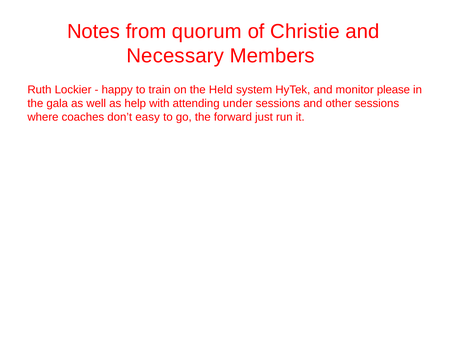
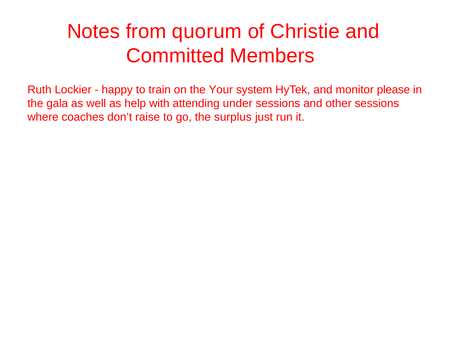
Necessary: Necessary -> Committed (175, 56)
Held: Held -> Your (221, 90)
easy: easy -> raise (148, 117)
forward: forward -> surplus (233, 117)
